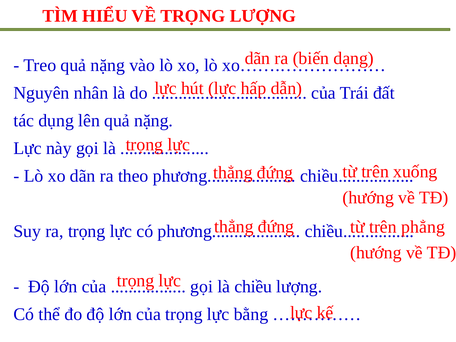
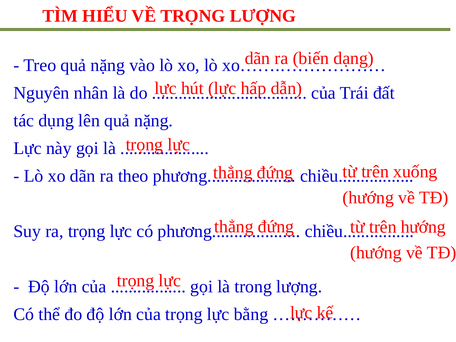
phẳng: phẳng -> hướng (423, 227)
là chiều: chiều -> trong (253, 287)
